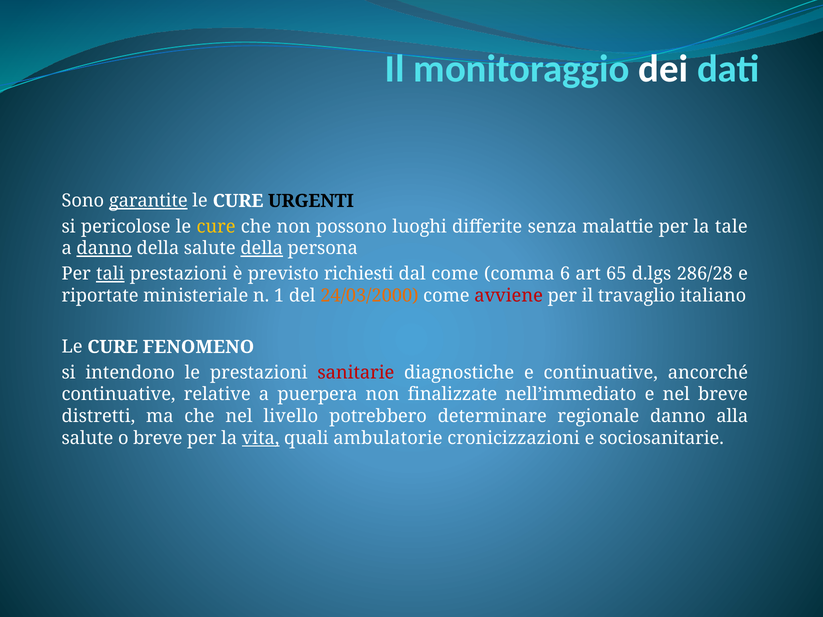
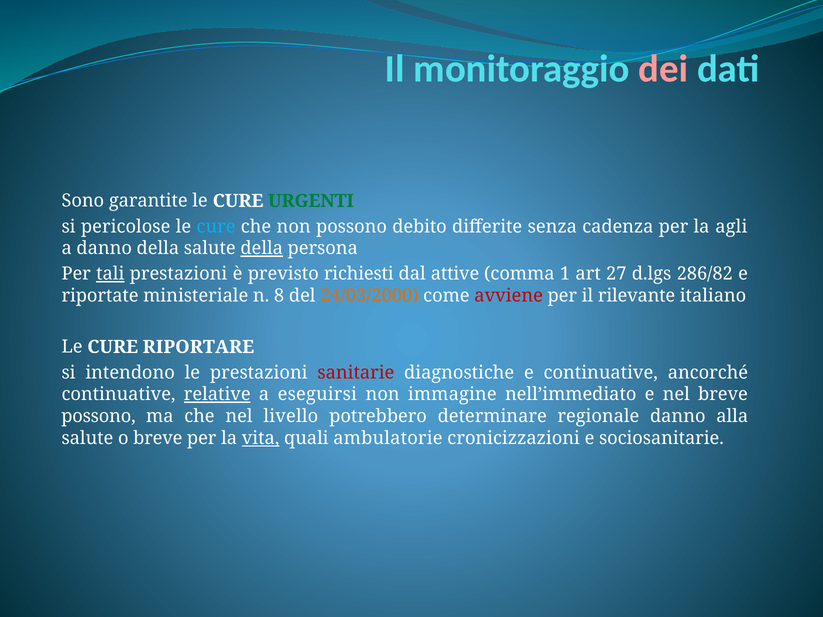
dei colour: white -> pink (663, 69)
garantite underline: present -> none (148, 201)
URGENTI colour: black -> green (311, 201)
cure colour: yellow -> light blue (216, 227)
luoghi: luoghi -> debito (420, 227)
malattie: malattie -> cadenza (618, 227)
tale: tale -> agli (731, 227)
danno underline: present -> none (104, 248)
dal come: come -> attive (455, 274)
6: 6 -> 1 (565, 274)
65: 65 -> 27 (616, 274)
286/28: 286/28 -> 286/82 (705, 274)
1: 1 -> 8 (279, 296)
travaglio: travaglio -> rilevante (637, 296)
FENOMENO: FENOMENO -> RIPORTARE (198, 347)
relative underline: none -> present (217, 395)
puerpera: puerpera -> eseguirsi (317, 395)
finalizzate: finalizzate -> immagine (452, 395)
distretti: distretti -> possono (98, 416)
